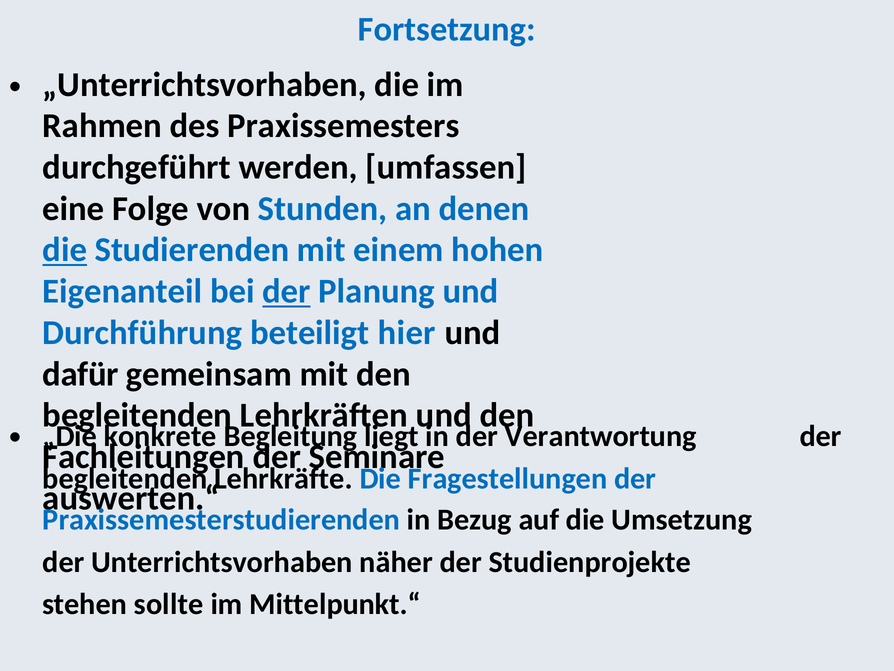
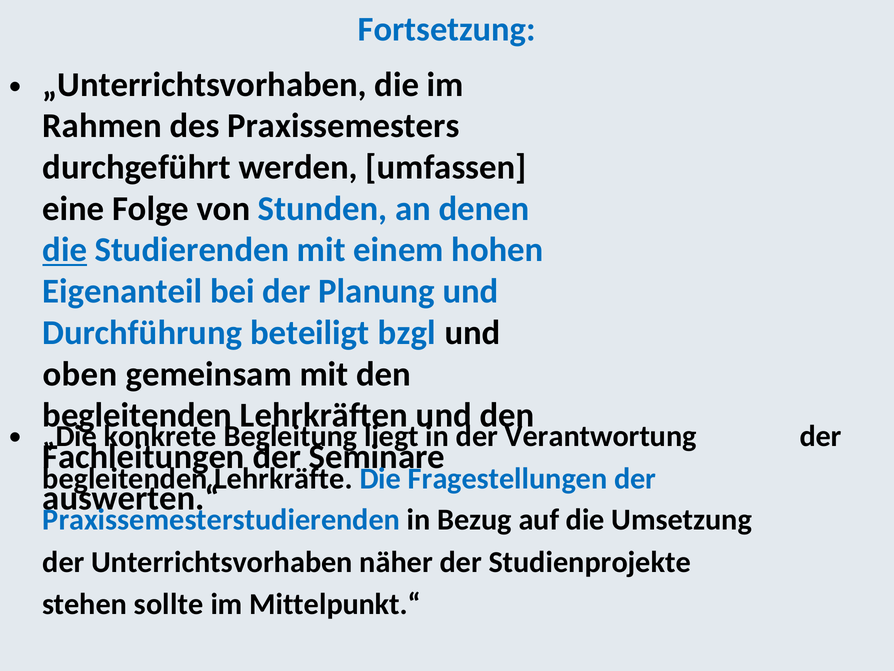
der underline: present -> none (287, 291)
hier: hier -> bzgl (407, 332)
dafür: dafür -> oben (80, 374)
